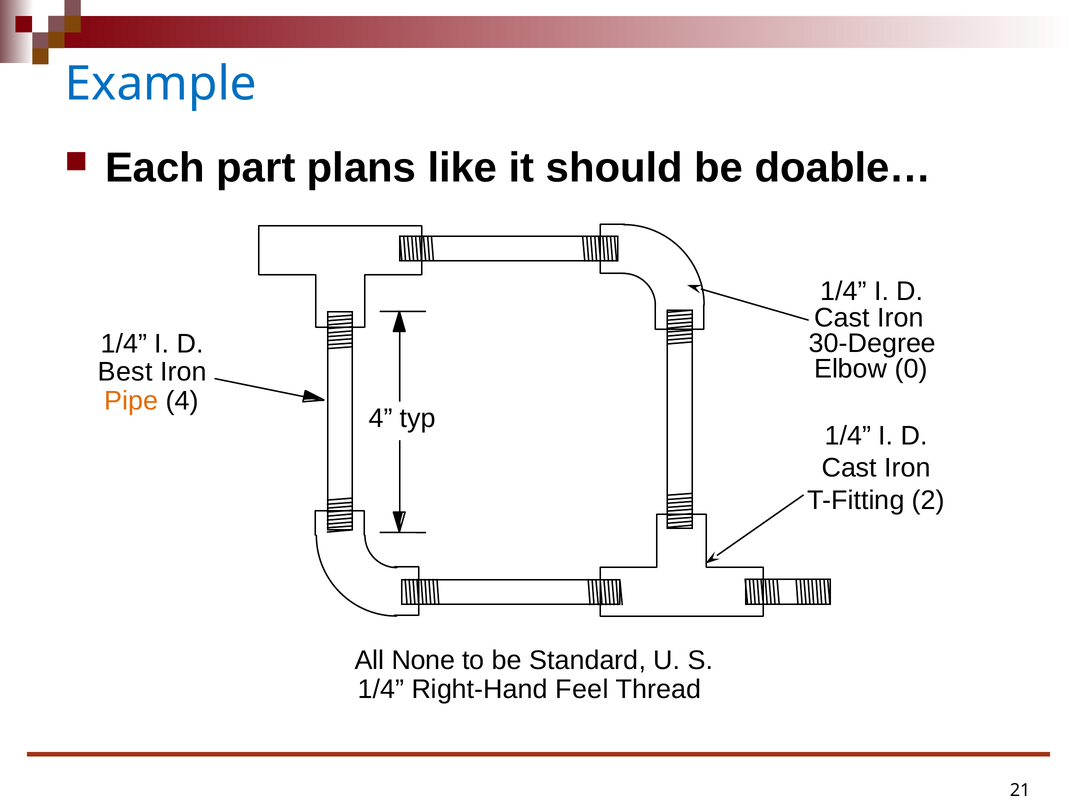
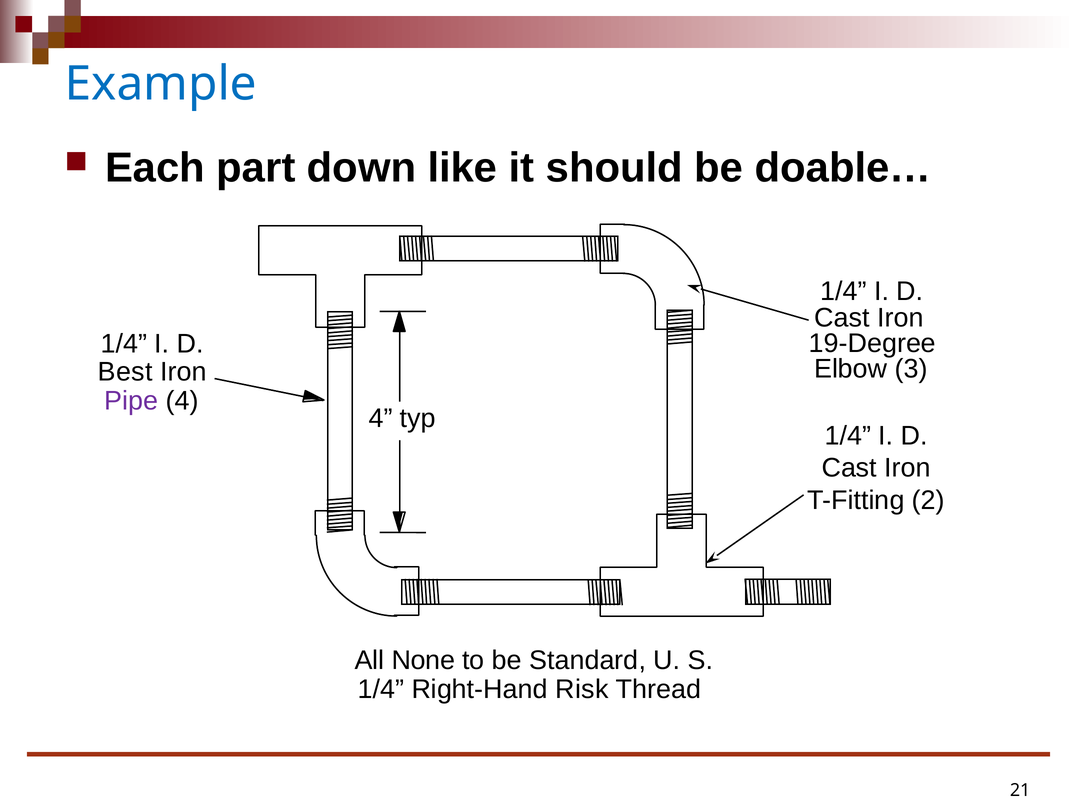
plans: plans -> down (362, 168)
30-Degree: 30-Degree -> 19-Degree (872, 343)
0: 0 -> 3 (911, 369)
Pipe colour: orange -> purple (131, 401)
Feel: Feel -> Risk (582, 689)
